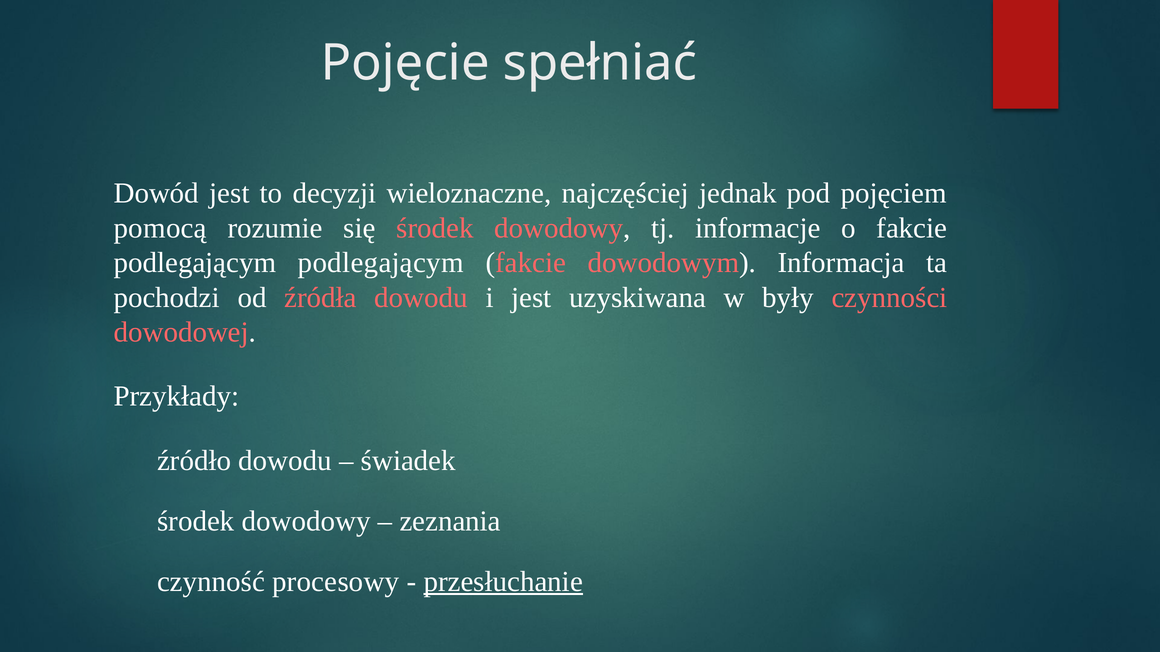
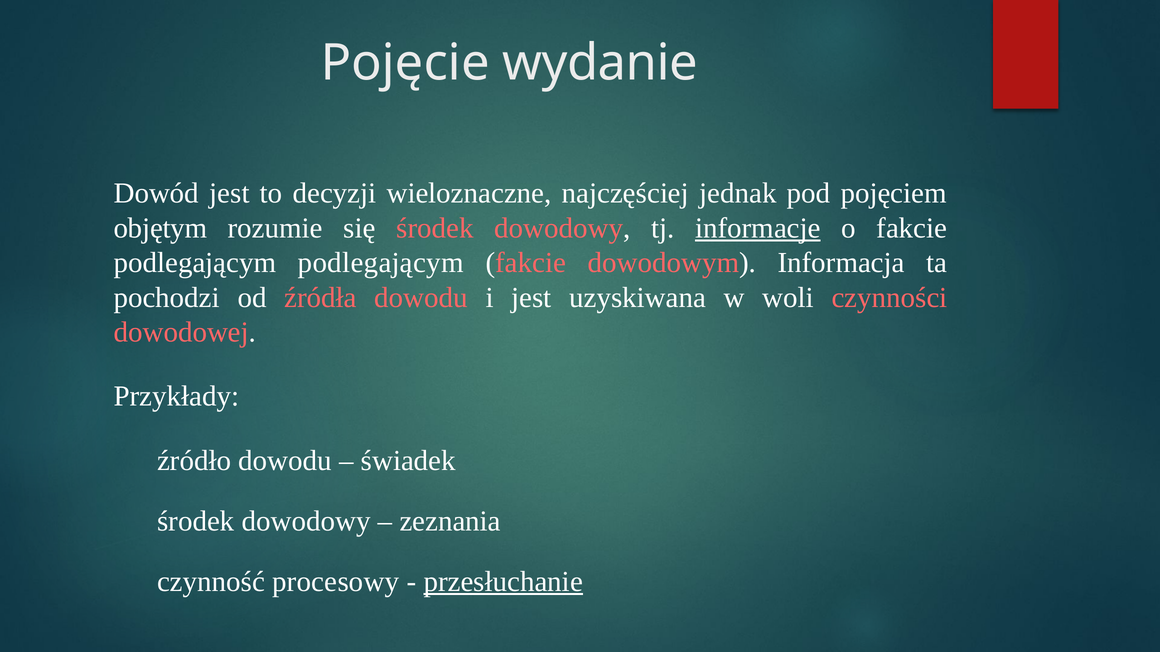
spełniać: spełniać -> wydanie (600, 63)
pomocą: pomocą -> objętym (160, 228)
informacje underline: none -> present (758, 228)
były: były -> woli (788, 298)
